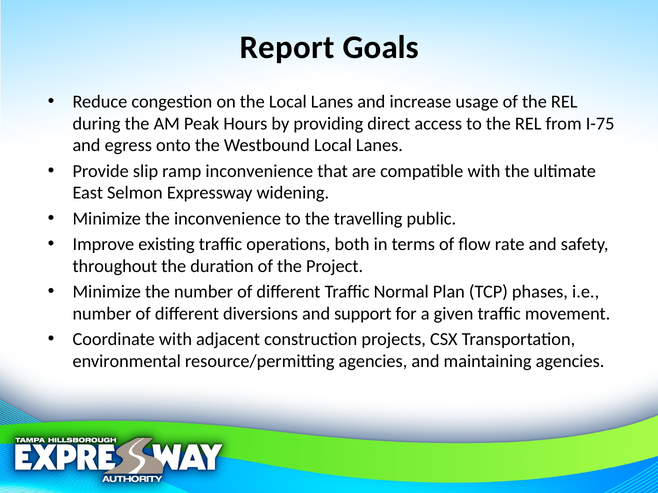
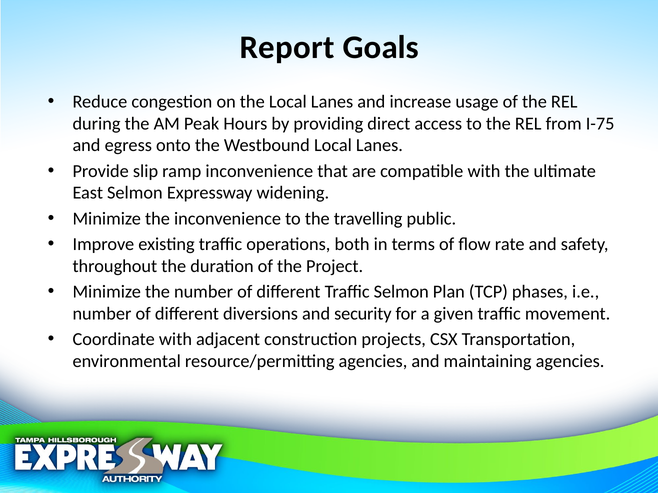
Traffic Normal: Normal -> Selmon (401, 292)
support: support -> security (363, 314)
